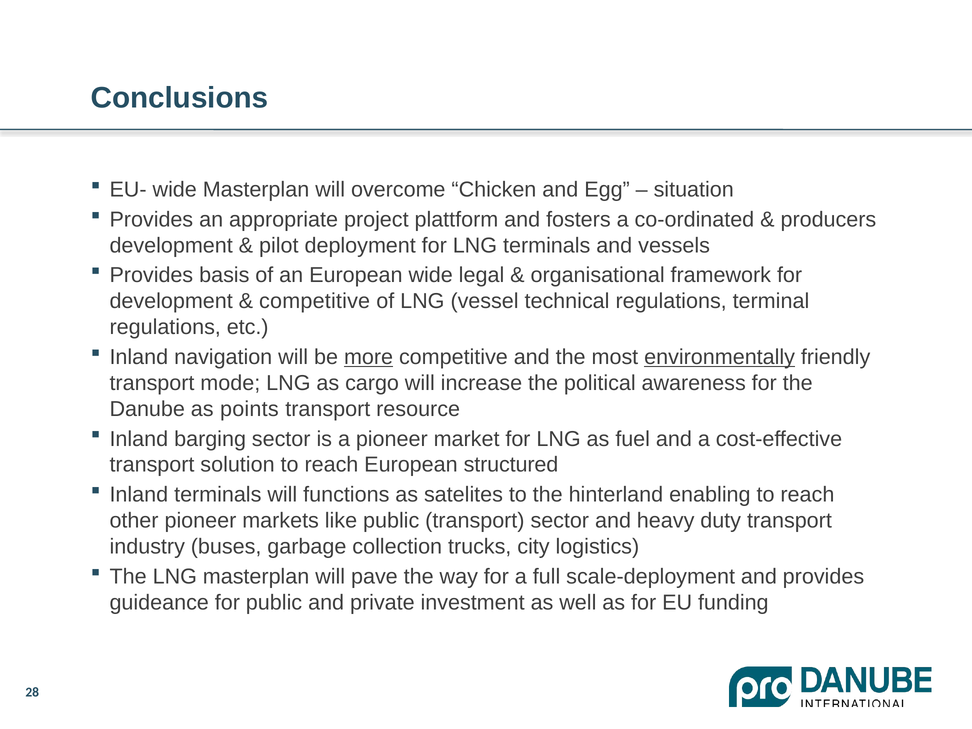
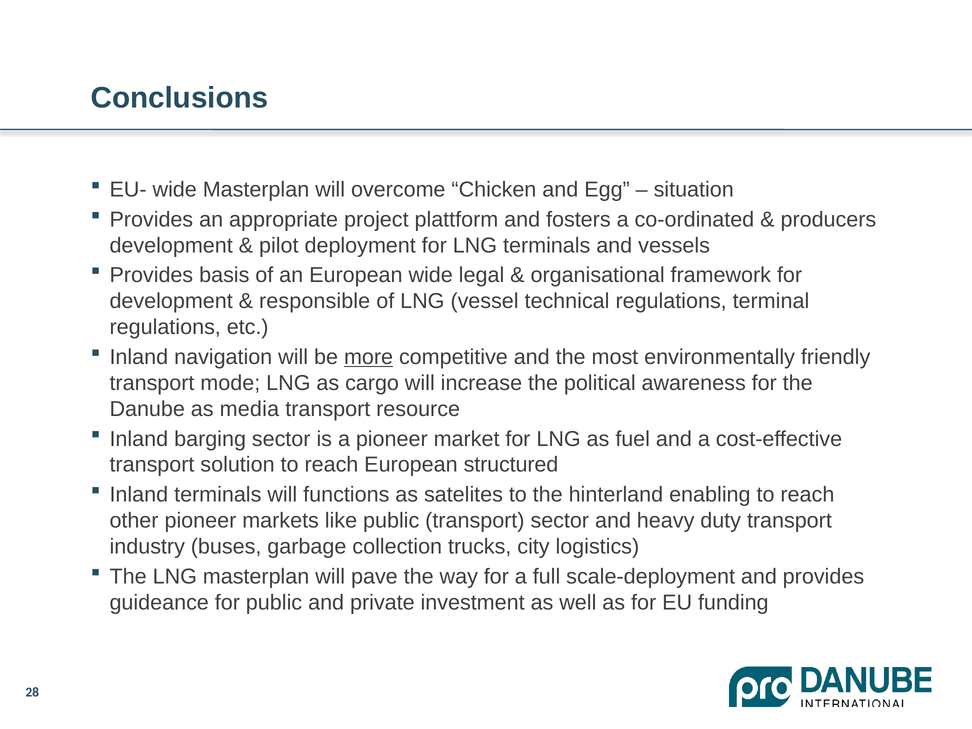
competitive: competitive -> responsible (315, 301)
environmentally underline: present -> none (720, 357)
points: points -> media (249, 409)
